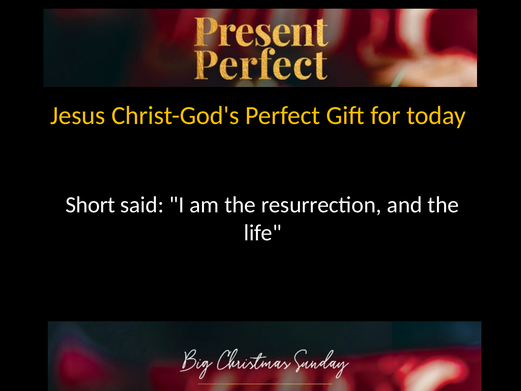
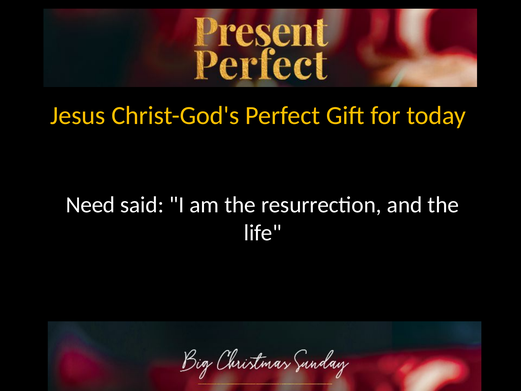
Short: Short -> Need (90, 205)
